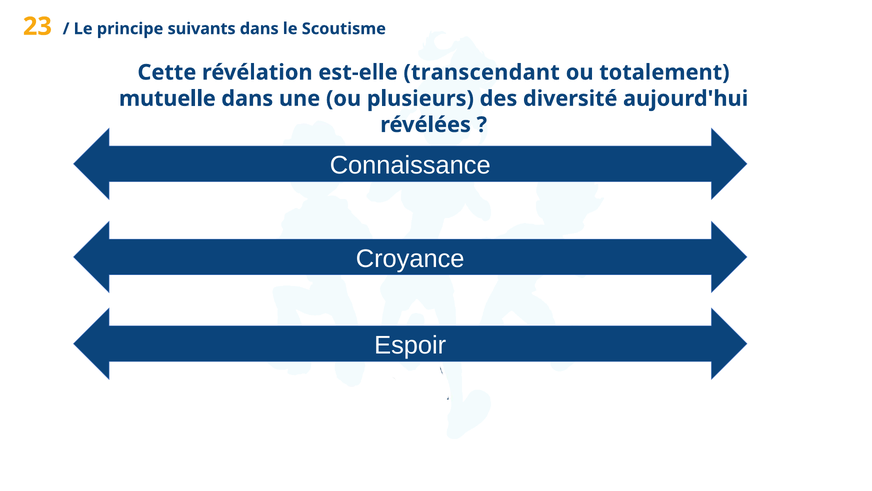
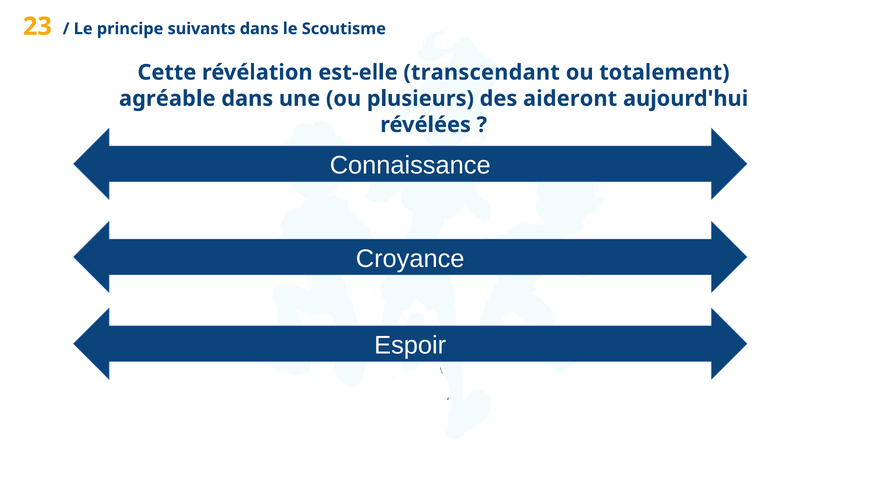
mutuelle: mutuelle -> agréable (167, 99)
diversité: diversité -> aideront (570, 99)
